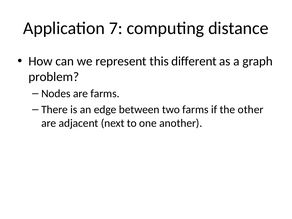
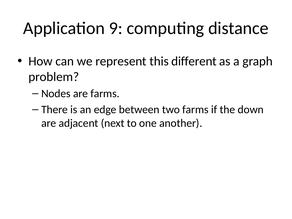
7: 7 -> 9 (116, 28)
other: other -> down (251, 110)
